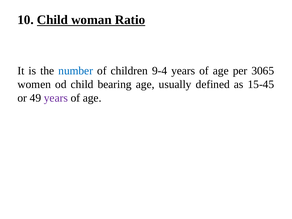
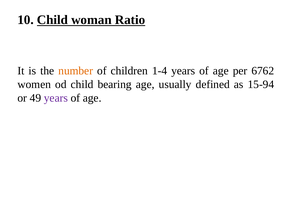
number colour: blue -> orange (76, 71)
9-4: 9-4 -> 1-4 (160, 71)
3065: 3065 -> 6762 (263, 71)
15-45: 15-45 -> 15-94 (261, 84)
